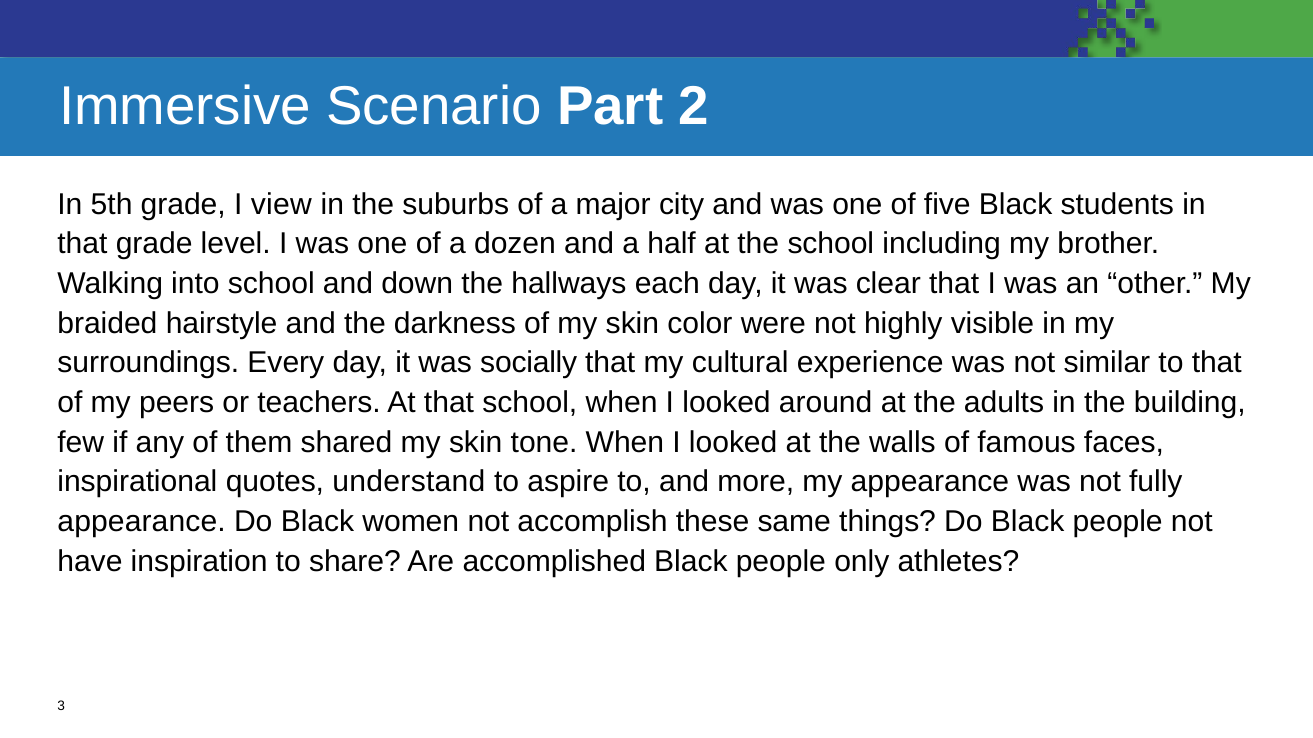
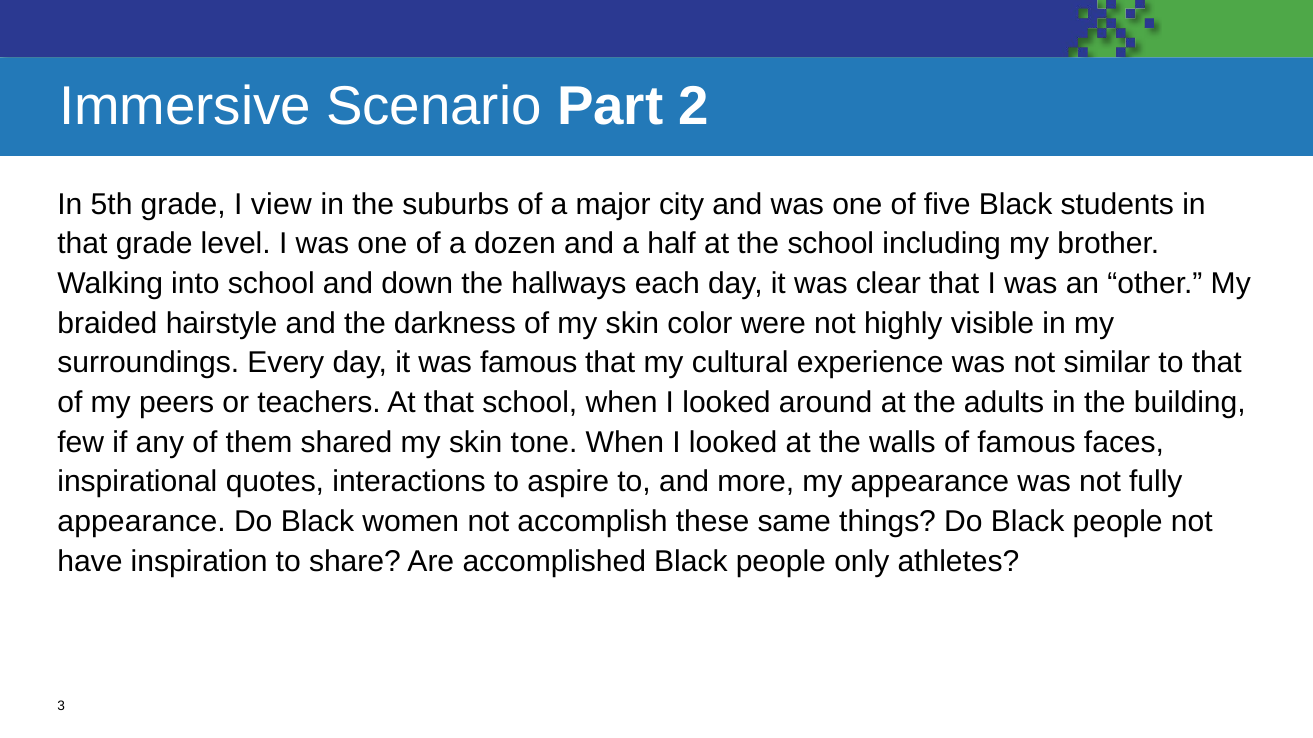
was socially: socially -> famous (529, 363)
understand: understand -> interactions (409, 482)
